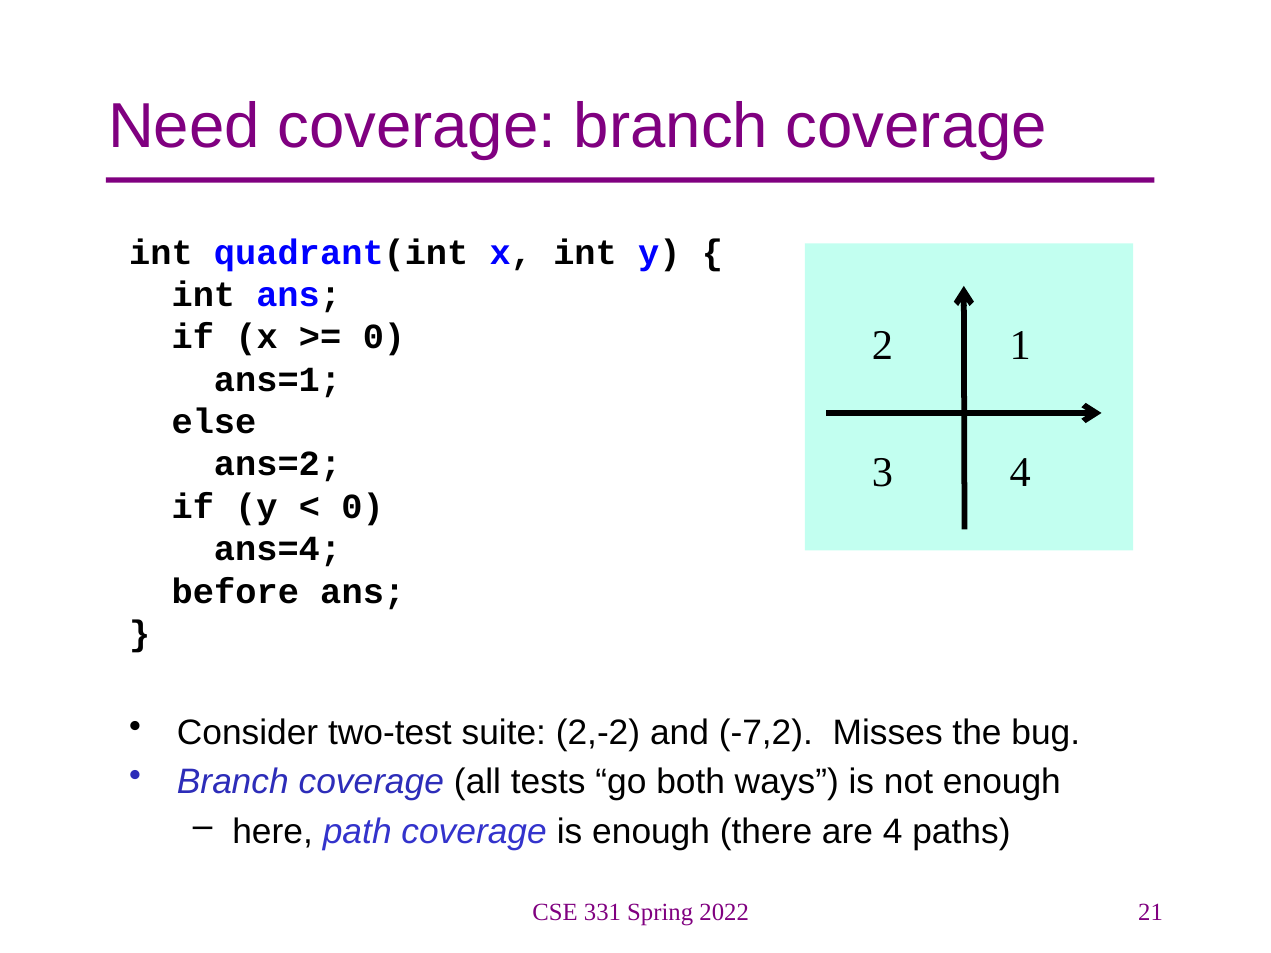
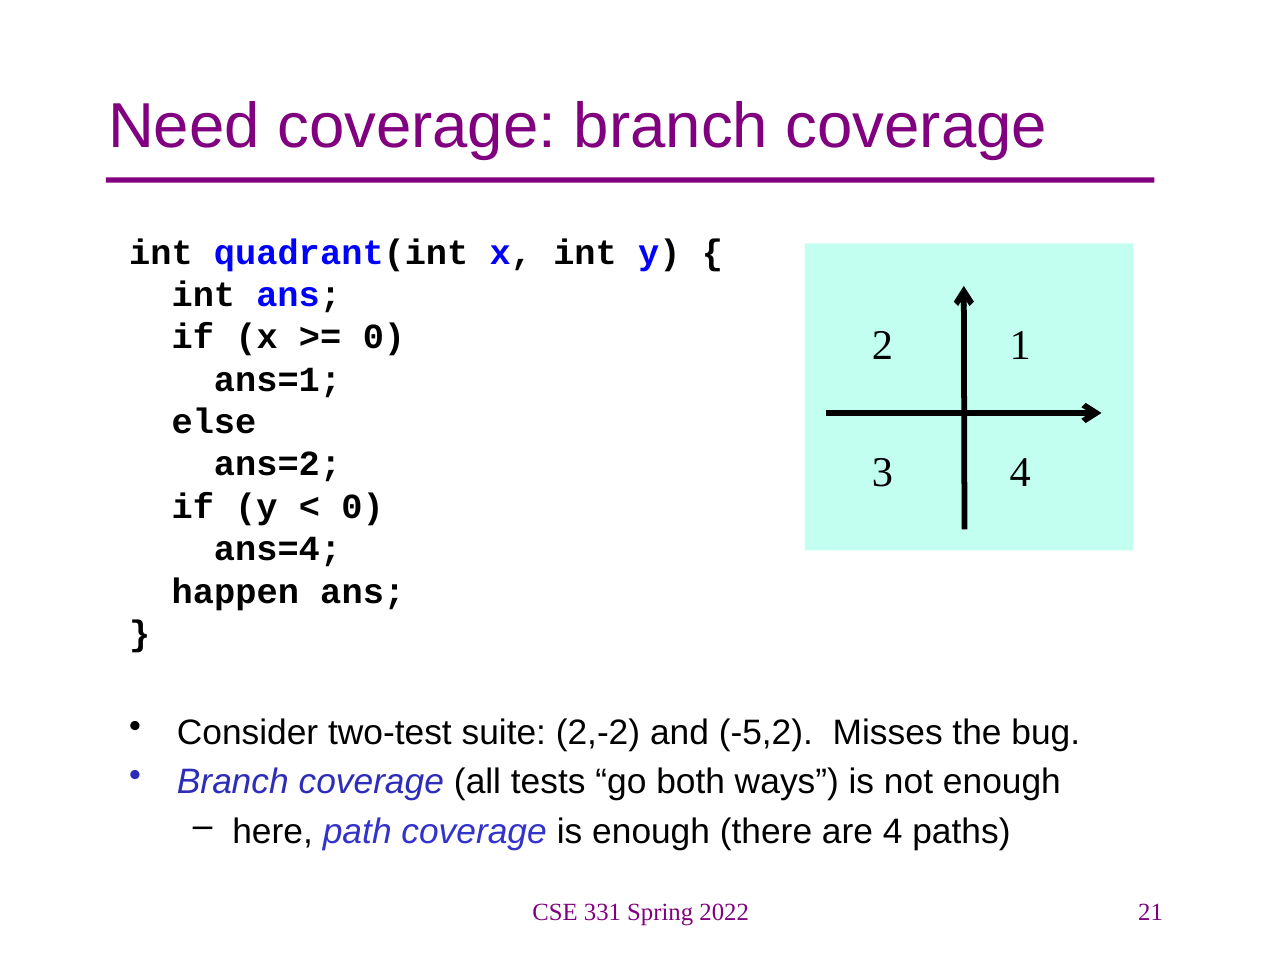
before: before -> happen (235, 592)
-7,2: -7,2 -> -5,2 (766, 733)
